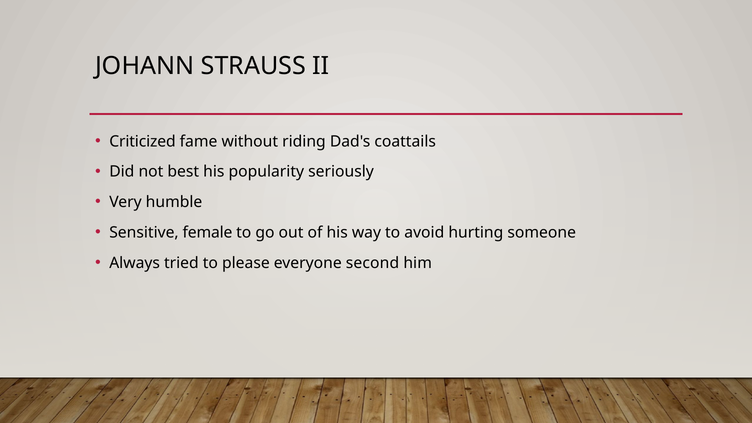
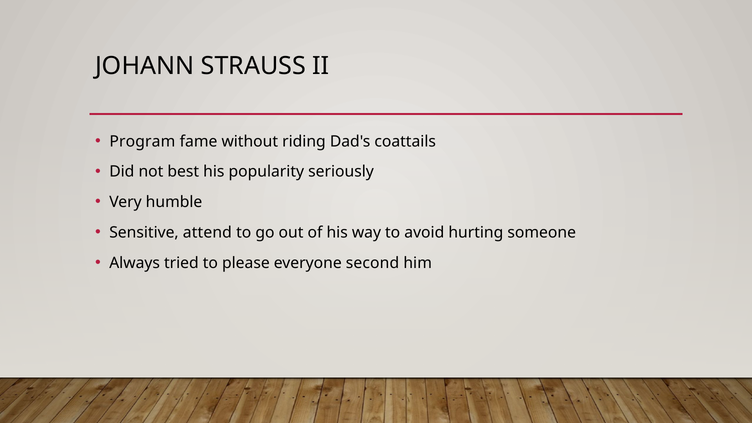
Criticized: Criticized -> Program (142, 141)
female: female -> attend (207, 233)
